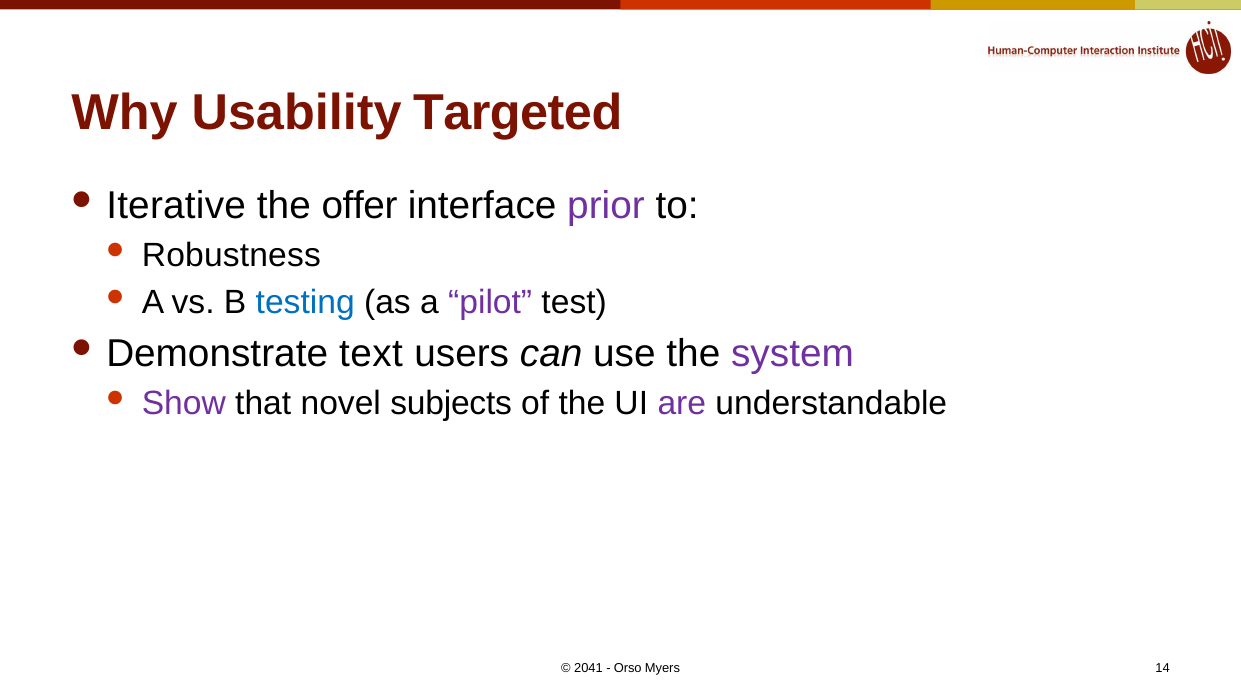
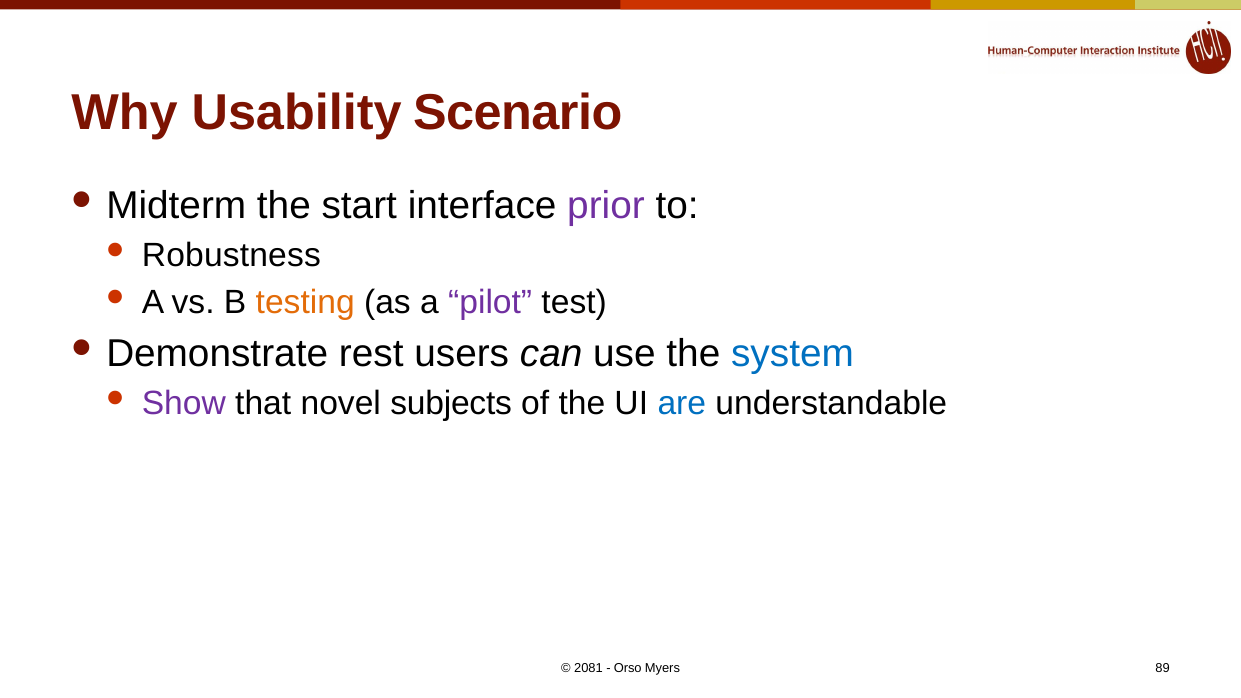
Targeted: Targeted -> Scenario (518, 113)
Iterative: Iterative -> Midterm (176, 206)
offer: offer -> start (359, 206)
testing colour: blue -> orange (305, 302)
text: text -> rest (371, 354)
system colour: purple -> blue (792, 354)
are colour: purple -> blue (682, 404)
2041: 2041 -> 2081 (588, 668)
14: 14 -> 89 (1163, 668)
